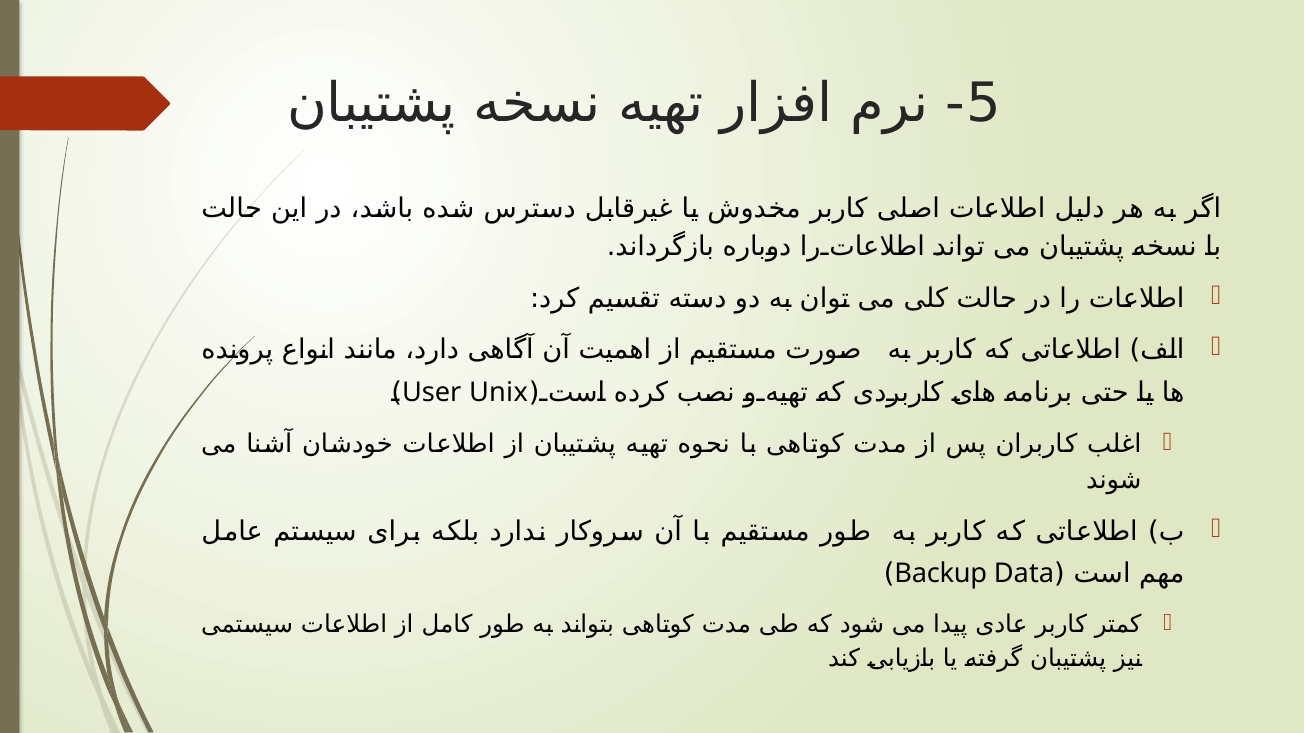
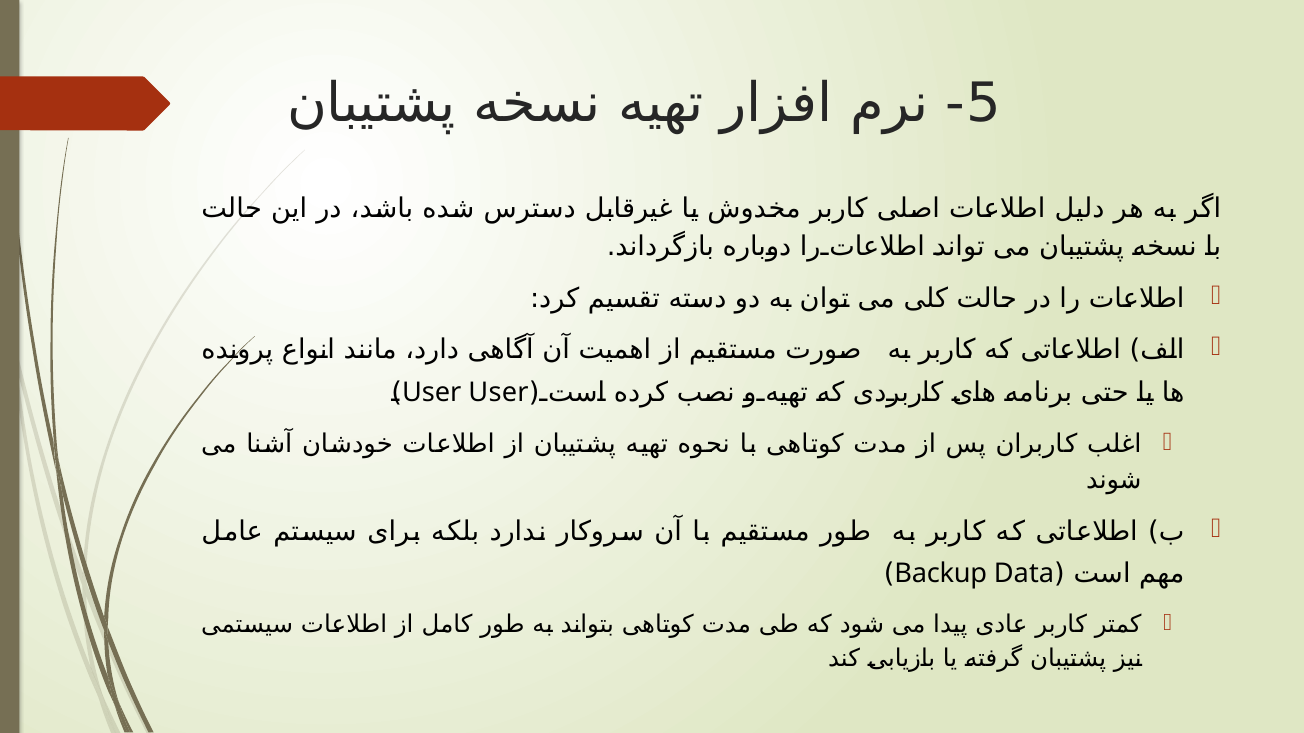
User Unix: Unix -> User (499, 393)
